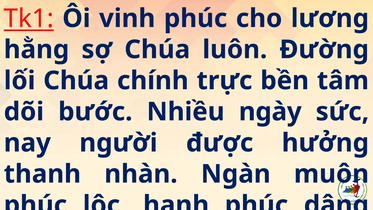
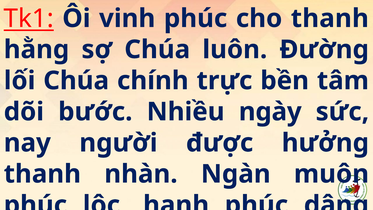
cho lương: lương -> thanh (330, 18)
